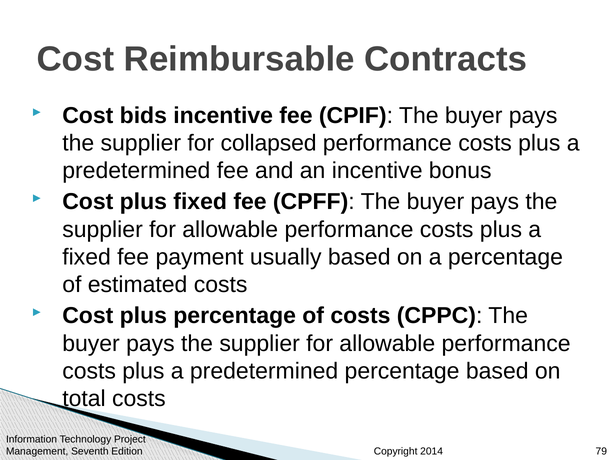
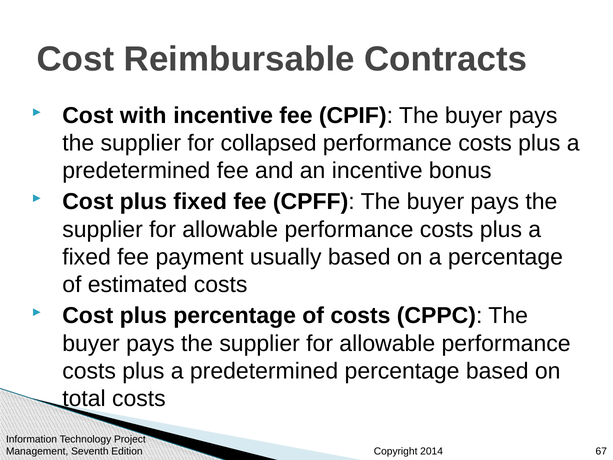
bids: bids -> with (143, 116)
79: 79 -> 67 (601, 451)
